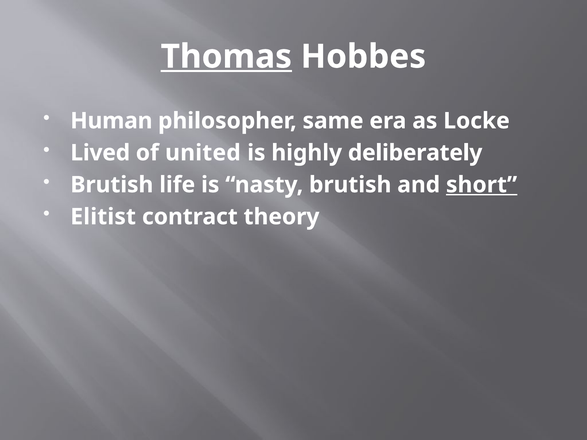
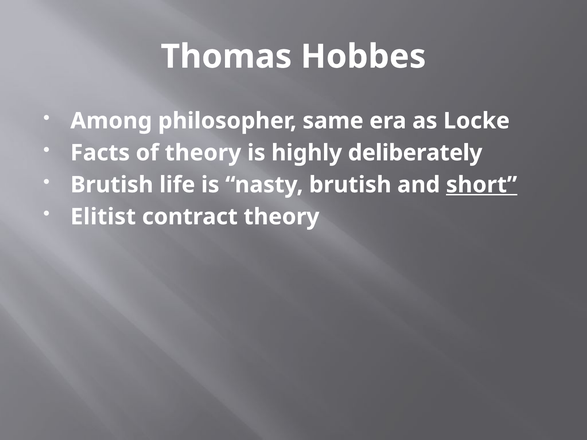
Thomas underline: present -> none (226, 57)
Human: Human -> Among (111, 121)
Lived: Lived -> Facts (100, 153)
of united: united -> theory (203, 153)
